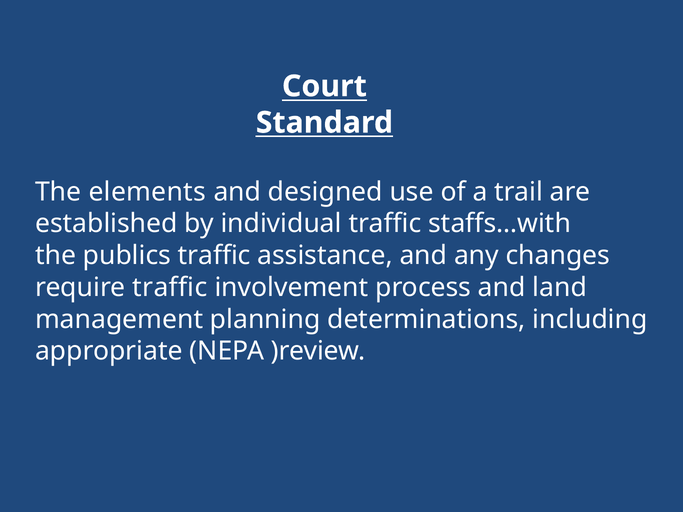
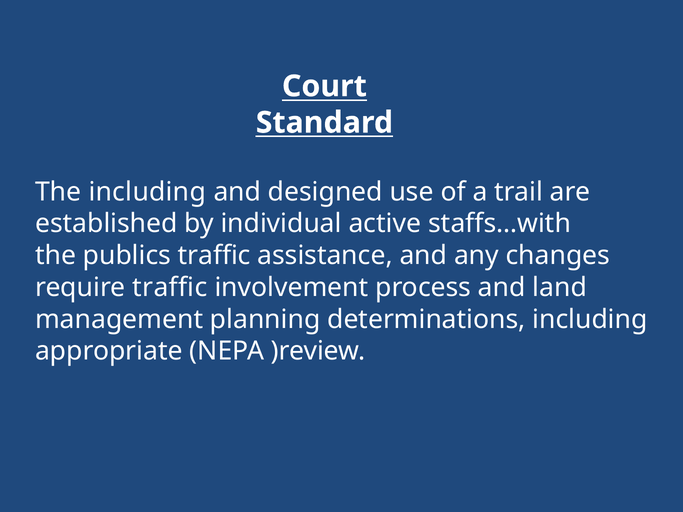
The elements: elements -> including (147, 192)
individual traffic: traffic -> active (385, 224)
